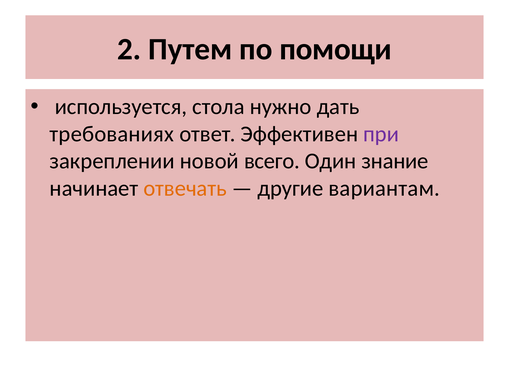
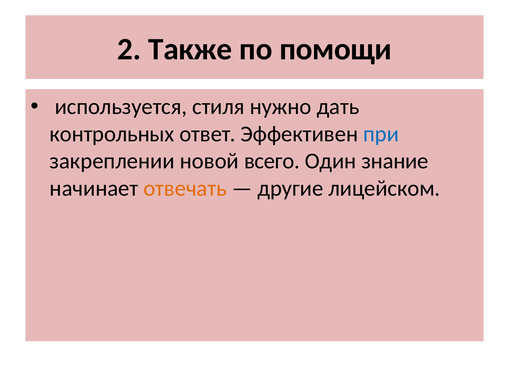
Путем: Путем -> Также (190, 49)
стола: стола -> стиля (218, 107)
требованиях: требованиях -> контрольных (112, 134)
при colour: purple -> blue (381, 134)
вариантам: вариантам -> лицейском (384, 188)
